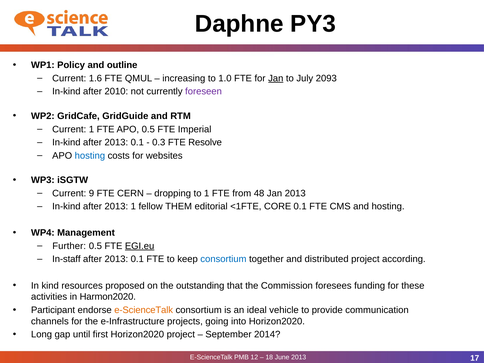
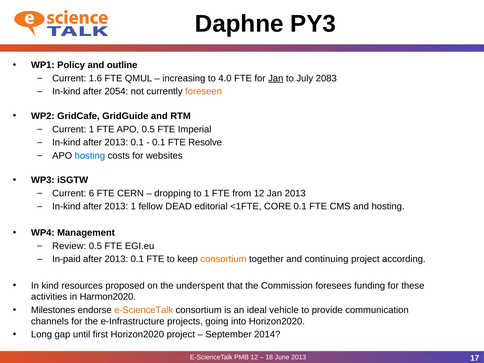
1.0: 1.0 -> 4.0 (225, 78)
2093: 2093 -> 2083 (326, 78)
2010: 2010 -> 2054 (116, 92)
foreseen colour: purple -> orange (204, 92)
0.3: 0.3 -> 0.1 (159, 142)
9: 9 -> 6 (91, 193)
from 48: 48 -> 12 (259, 193)
THEM: THEM -> DEAD (179, 206)
Further: Further -> Review (69, 246)
EGI.eu underline: present -> none (140, 246)
In-staff: In-staff -> In-paid (66, 259)
consortium colour: blue -> orange (223, 259)
distributed: distributed -> continuing (327, 259)
outstanding: outstanding -> underspent (200, 286)
Participant: Participant -> Milestones (53, 310)
